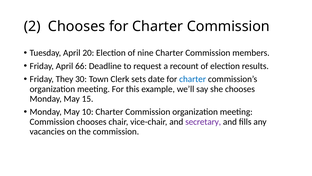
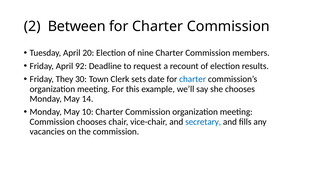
2 Chooses: Chooses -> Between (77, 26)
66: 66 -> 92 (81, 66)
15: 15 -> 14 (88, 99)
secretary colour: purple -> blue (203, 121)
